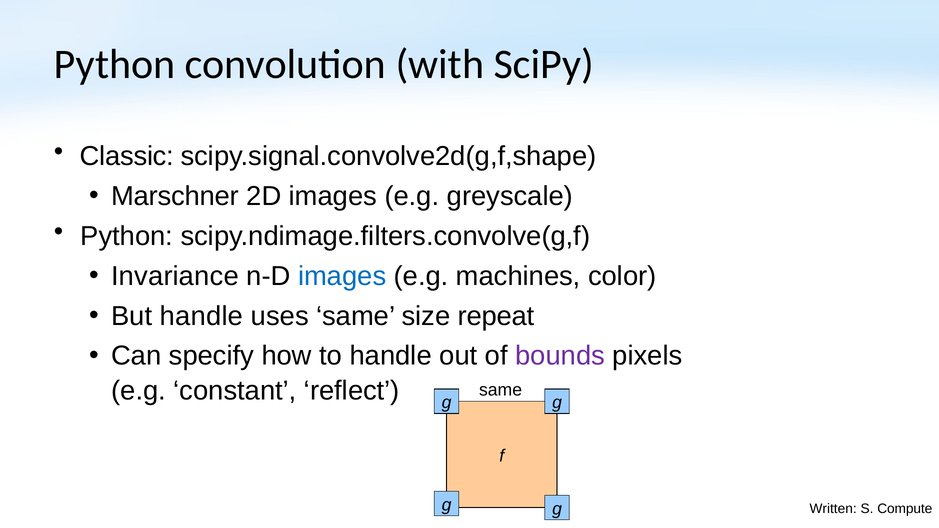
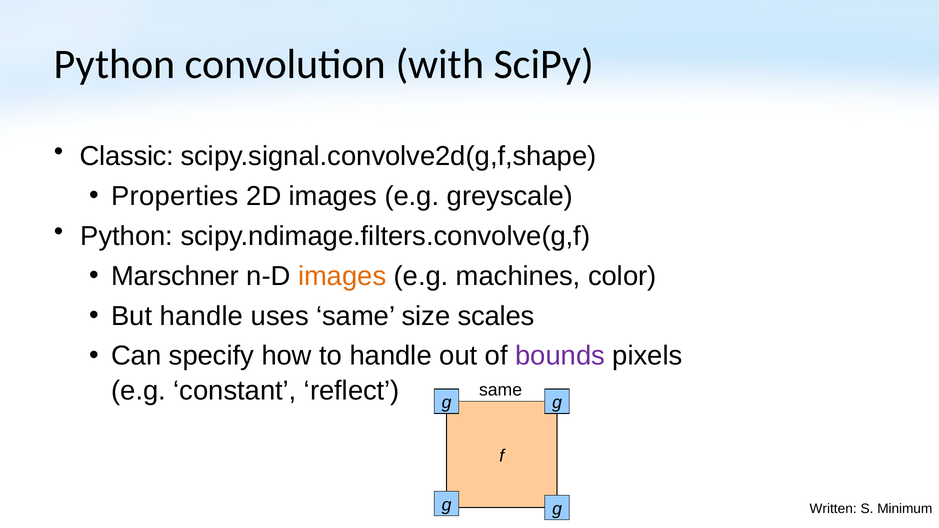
Marschner: Marschner -> Properties (175, 196)
Invariance: Invariance -> Marschner (175, 276)
images colour: blue -> orange (342, 276)
repeat: repeat -> scales (496, 316)
Compute: Compute -> Minimum (905, 509)
